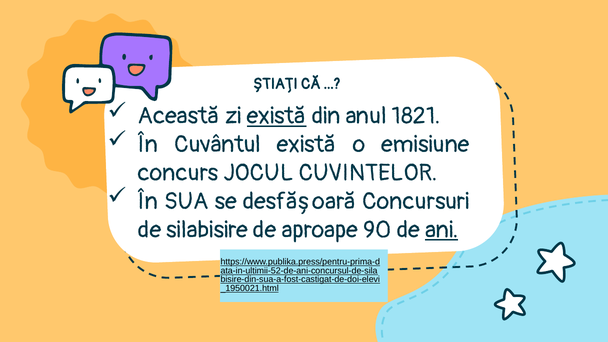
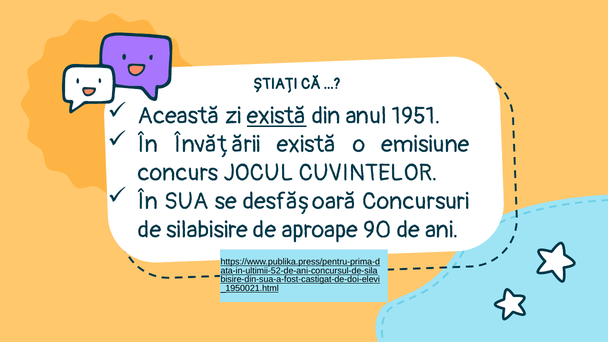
1821: 1821 -> 1951 (416, 116)
Cuvântul: Cuvântul -> Învățării (218, 145)
ani underline: present -> none (442, 230)
